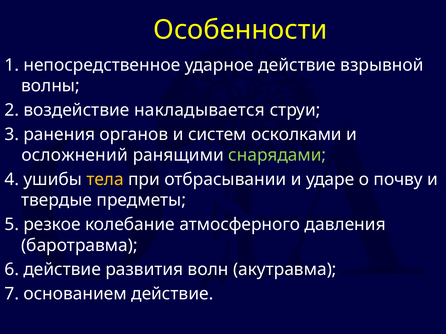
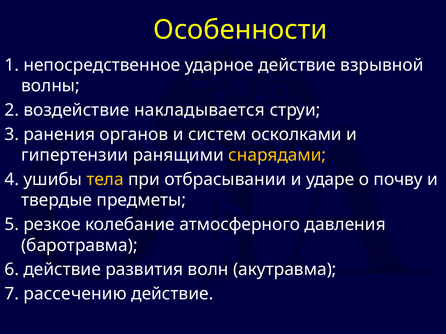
осложнений: осложнений -> гипертензии (75, 155)
снарядами colour: light green -> yellow (277, 155)
основанием: основанием -> рассечению (75, 294)
